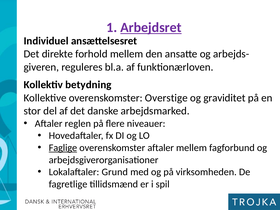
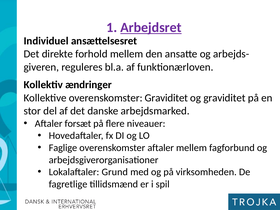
betydning: betydning -> ændringer (88, 85)
overenskomster Overstige: Overstige -> Graviditet (166, 98)
reglen: reglen -> forsæt (78, 123)
Faglige underline: present -> none (63, 148)
